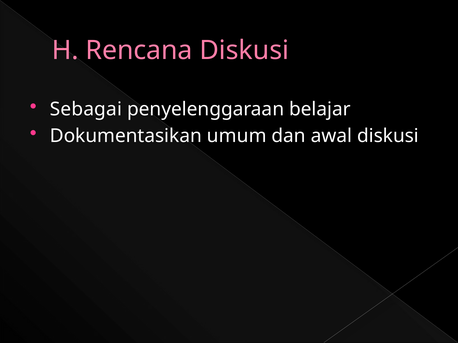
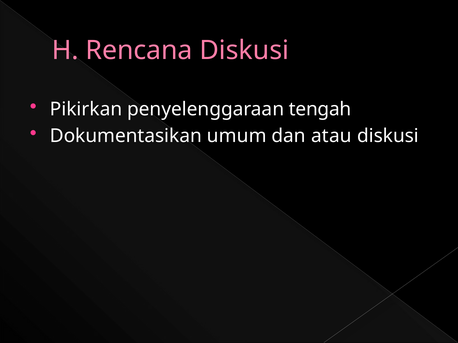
Sebagai: Sebagai -> Pikirkan (86, 109)
belajar: belajar -> tengah (320, 109)
awal: awal -> atau (331, 136)
